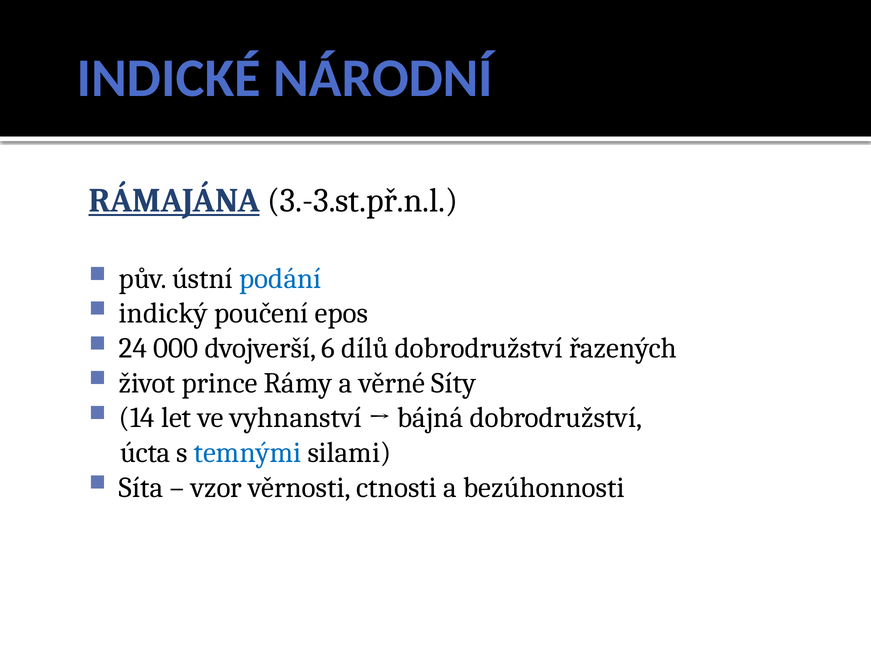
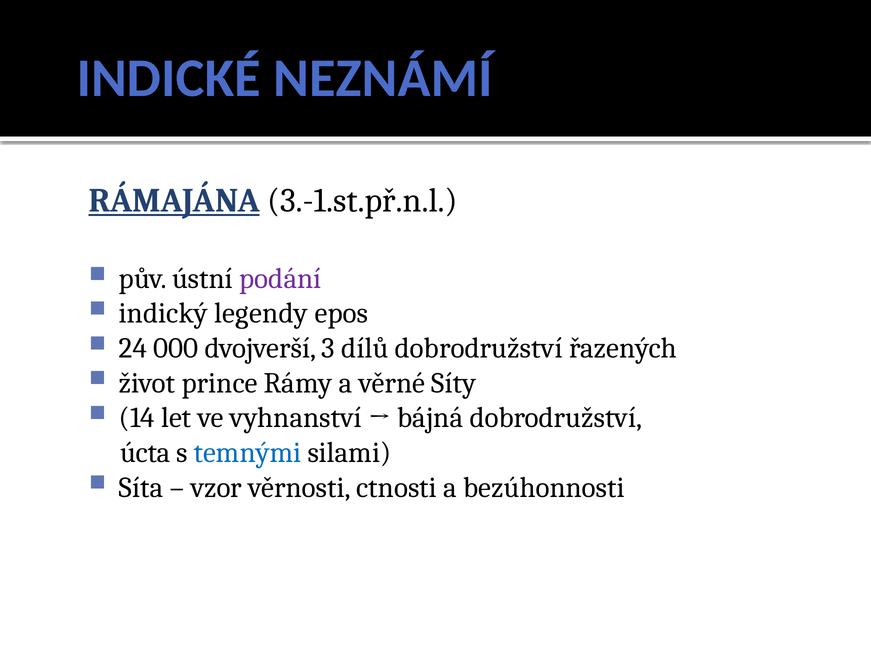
NÁRODNÍ: NÁRODNÍ -> NEZNÁMÍ (383, 78)
3.-3.st.př.n.l: 3.-3.st.př.n.l -> 3.-1.st.př.n.l (362, 201)
podání colour: blue -> purple (280, 279)
poučení: poučení -> legendy (261, 313)
6: 6 -> 3 (328, 348)
